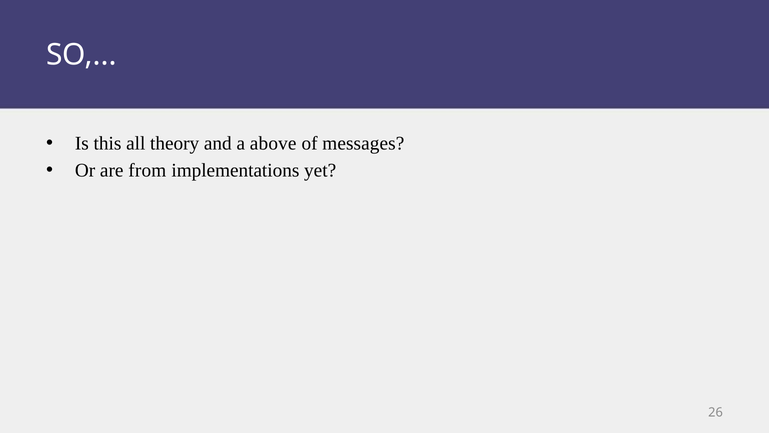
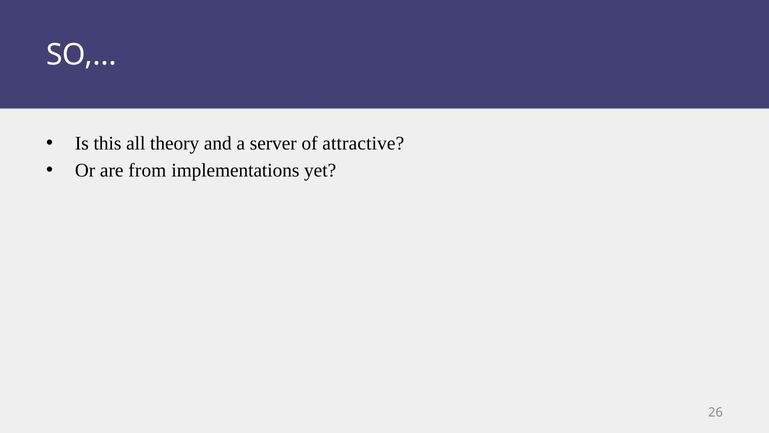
above: above -> server (273, 143)
messages: messages -> attractive (363, 143)
